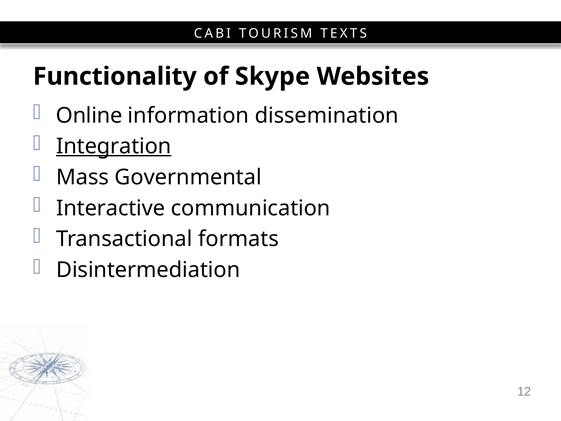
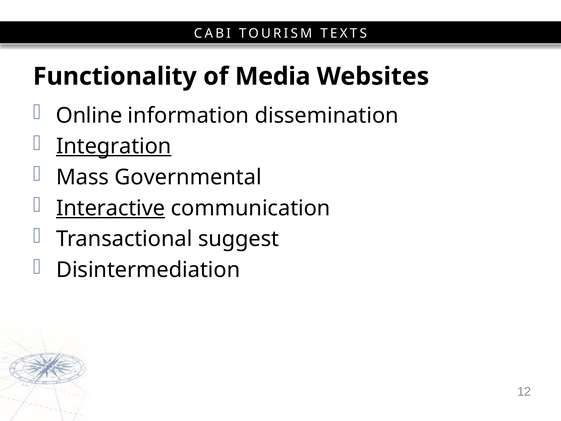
Skype: Skype -> Media (273, 76)
Interactive underline: none -> present (111, 208)
formats: formats -> suggest (238, 239)
